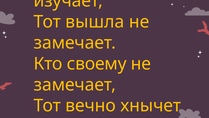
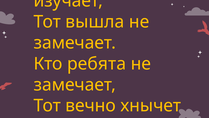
своему: своему -> ребята (97, 64)
